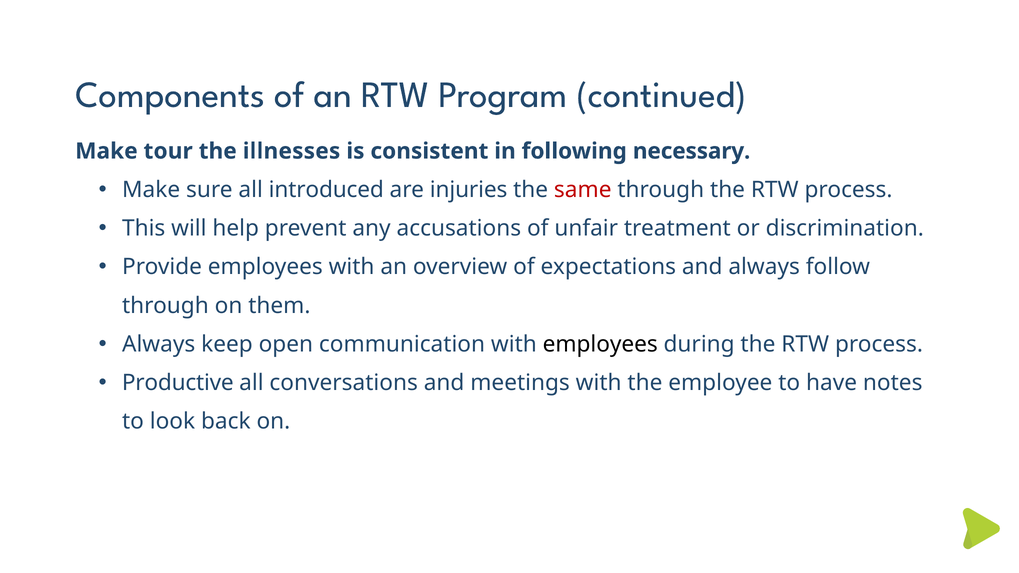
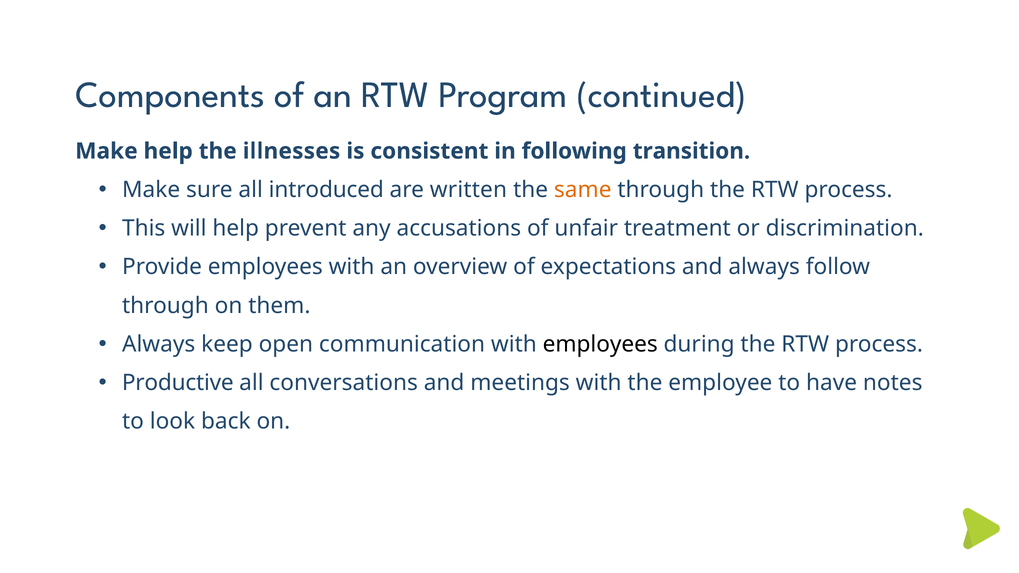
Make tour: tour -> help (168, 151)
necessary: necessary -> transition (692, 151)
injuries: injuries -> written (468, 190)
same colour: red -> orange (583, 190)
